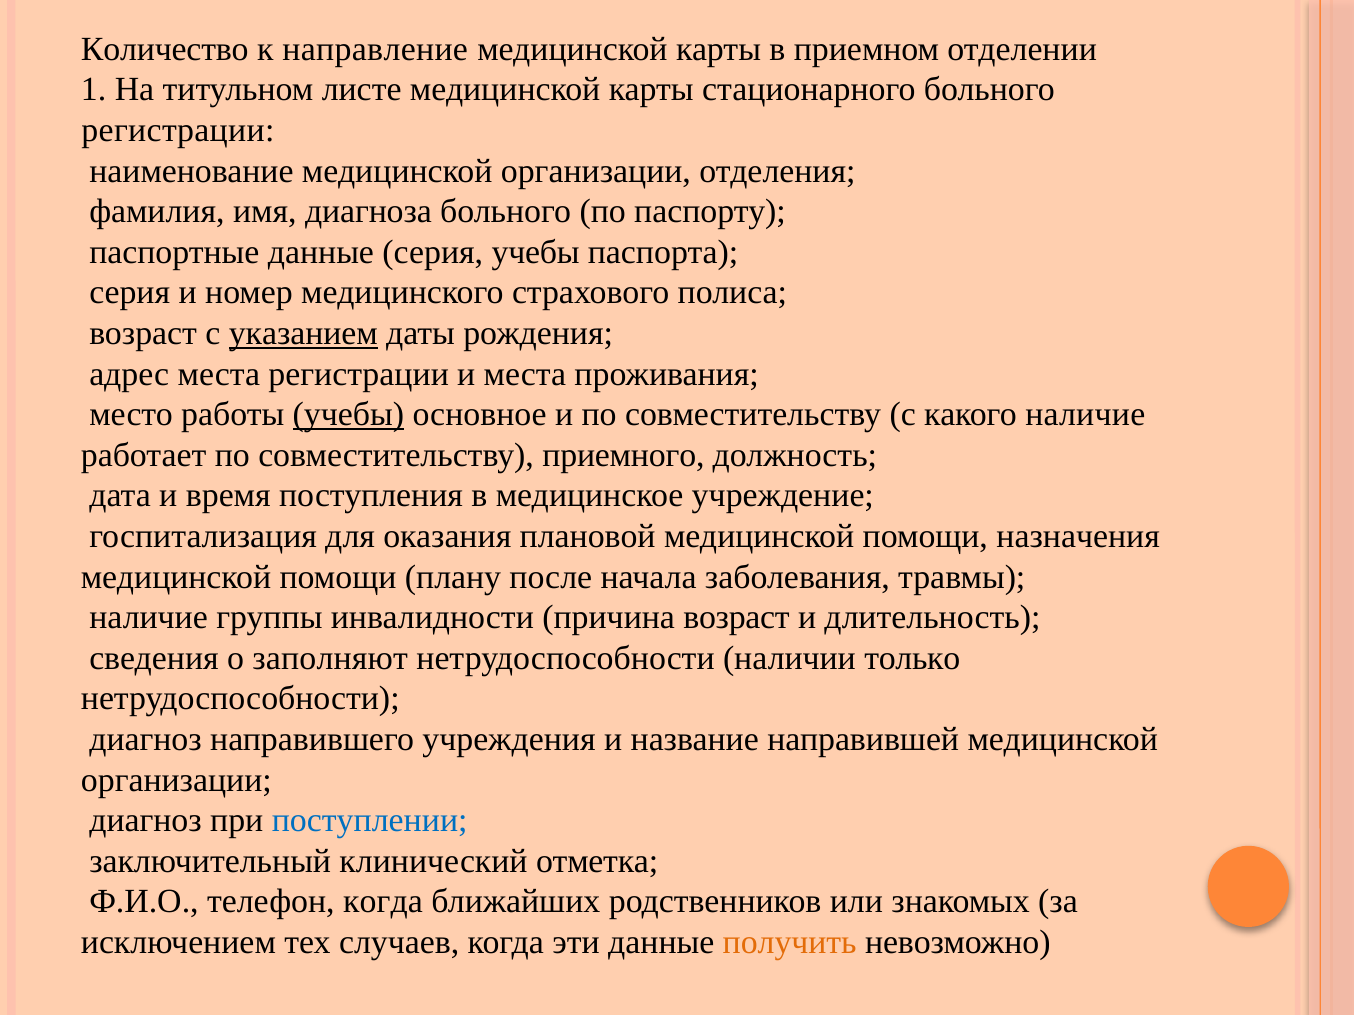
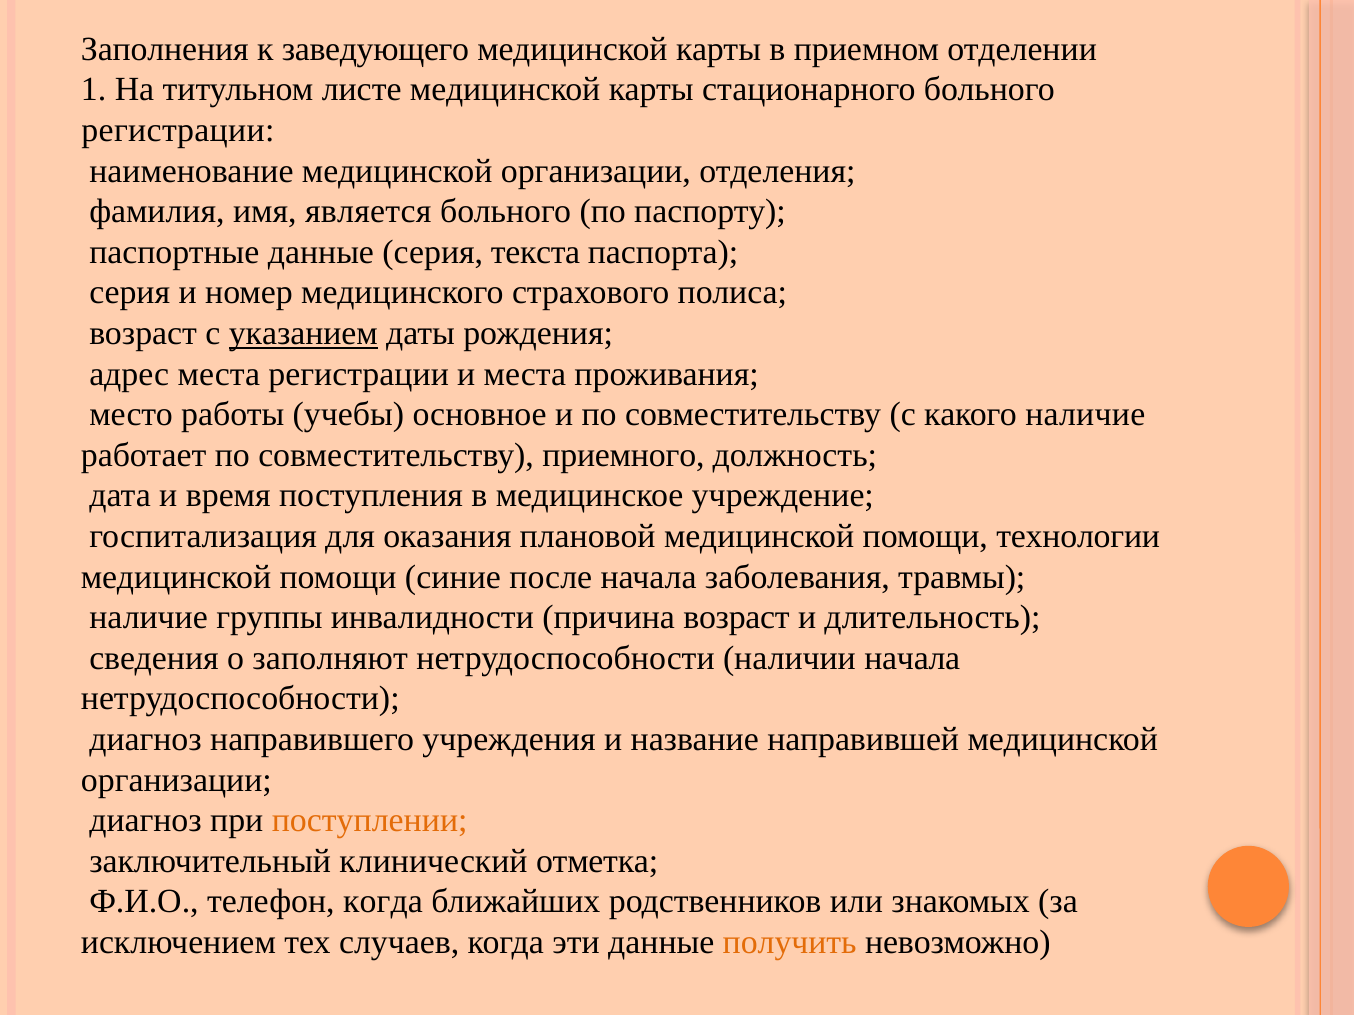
Количество: Количество -> Заполнения (165, 49)
направление: направление -> заведующего (376, 49)
диагноза: диагноза -> является (368, 212)
серия учебы: учебы -> текста (536, 252)
учебы underline: present -> none (348, 415)
назначения: назначения -> технологии (1078, 537)
плану: плану -> синие (453, 577)
наличии только: только -> начала (912, 659)
поступлении colour: blue -> orange (370, 821)
